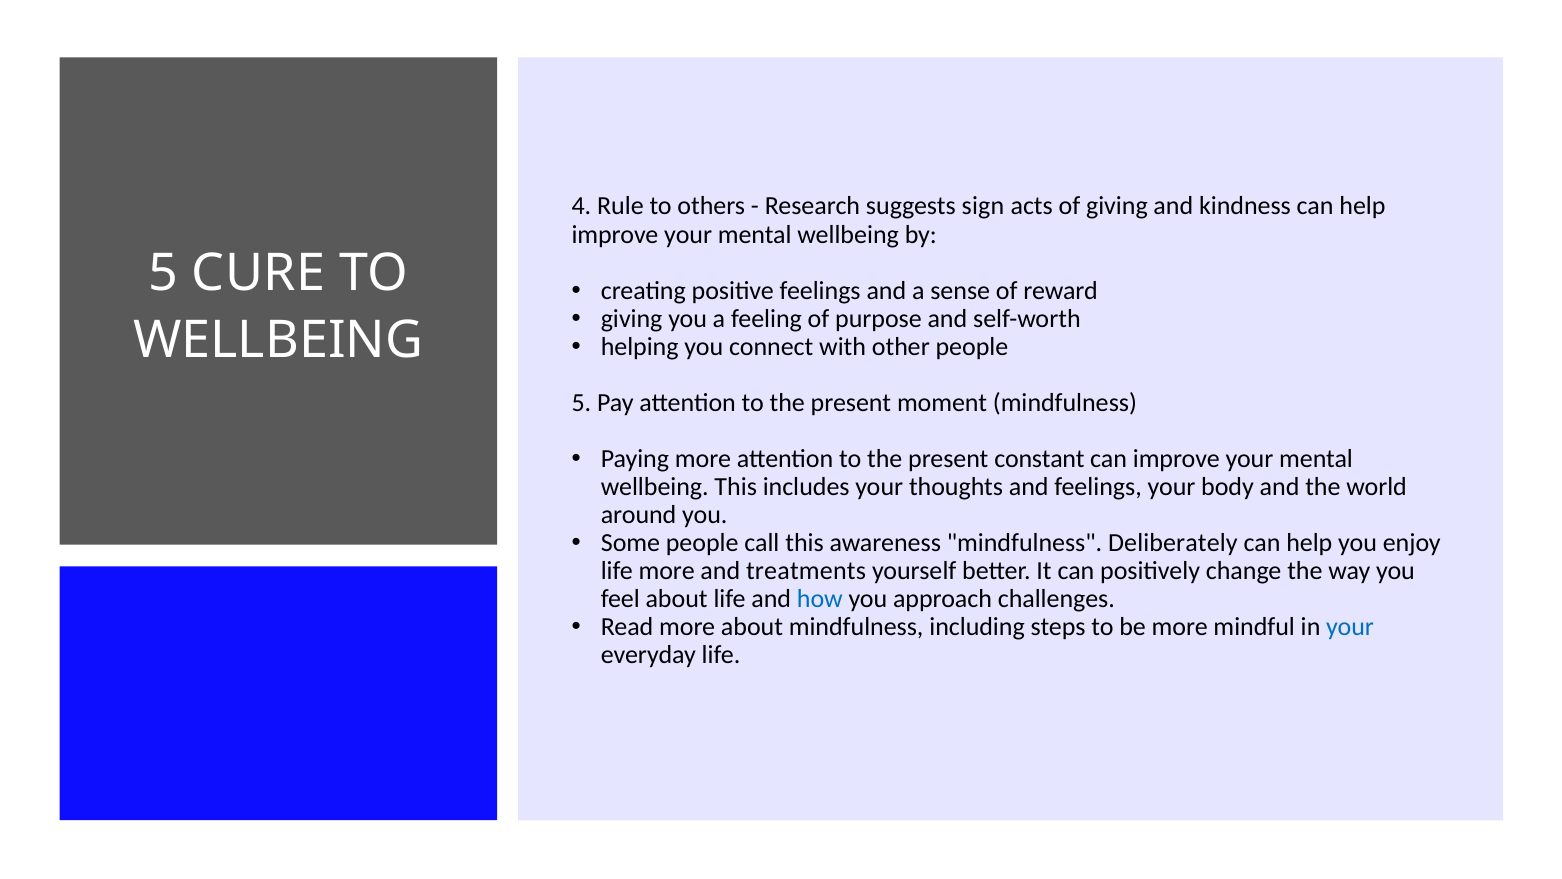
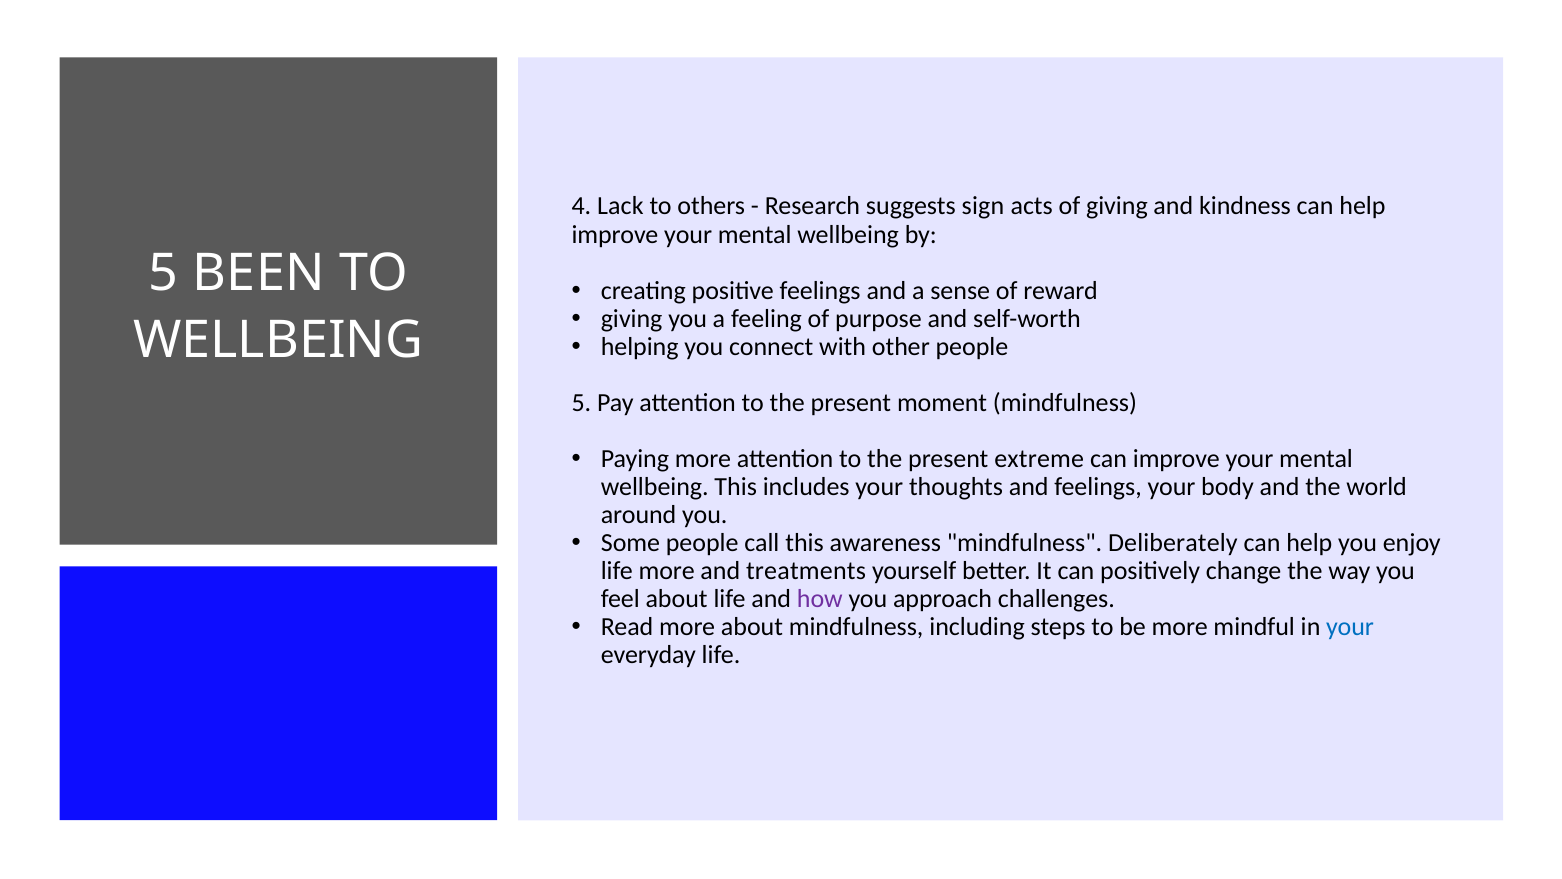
Rule: Rule -> Lack (620, 206)
CURE: CURE -> BEEN (259, 273)
constant: constant -> extreme (1039, 459)
how colour: blue -> purple (820, 599)
